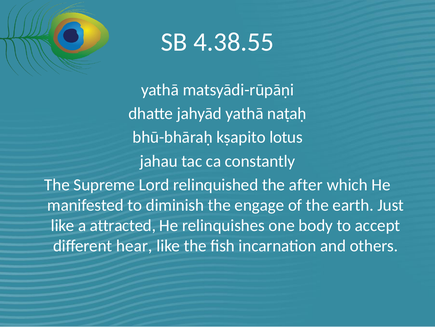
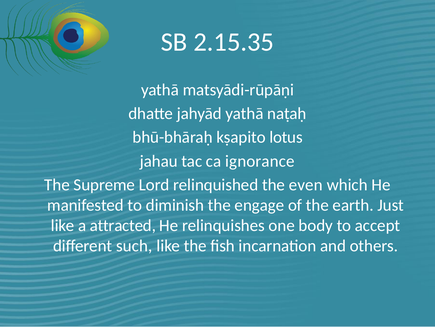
4.38.55: 4.38.55 -> 2.15.35 (234, 42)
constantly: constantly -> ignorance (260, 161)
after: after -> even (306, 184)
hear: hear -> such (134, 245)
